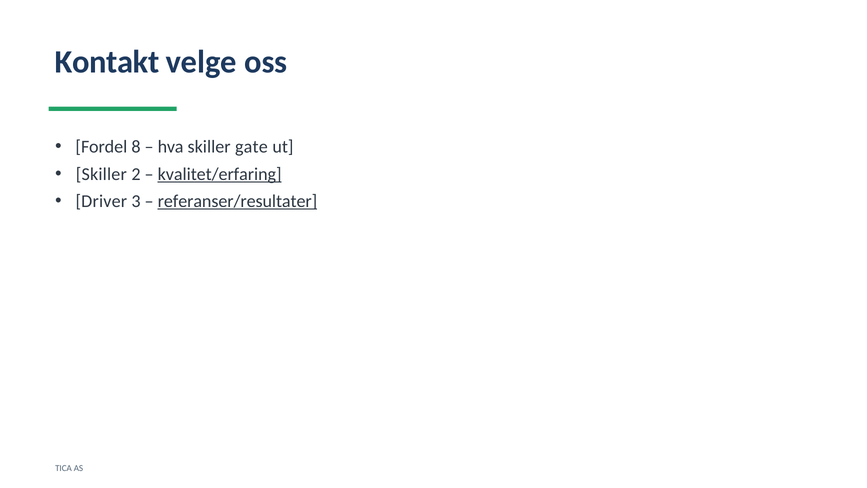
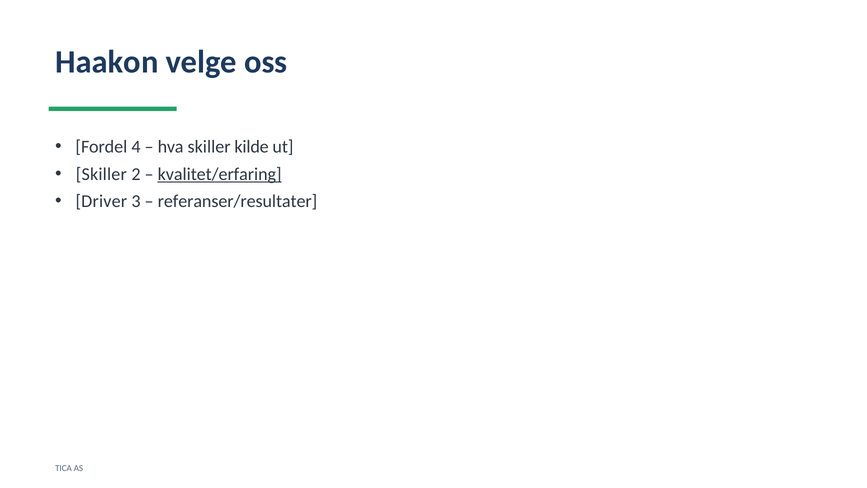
Kontakt: Kontakt -> Haakon (107, 62)
8: 8 -> 4 (136, 147)
gate: gate -> kilde (252, 147)
referanser/resultater underline: present -> none (237, 201)
